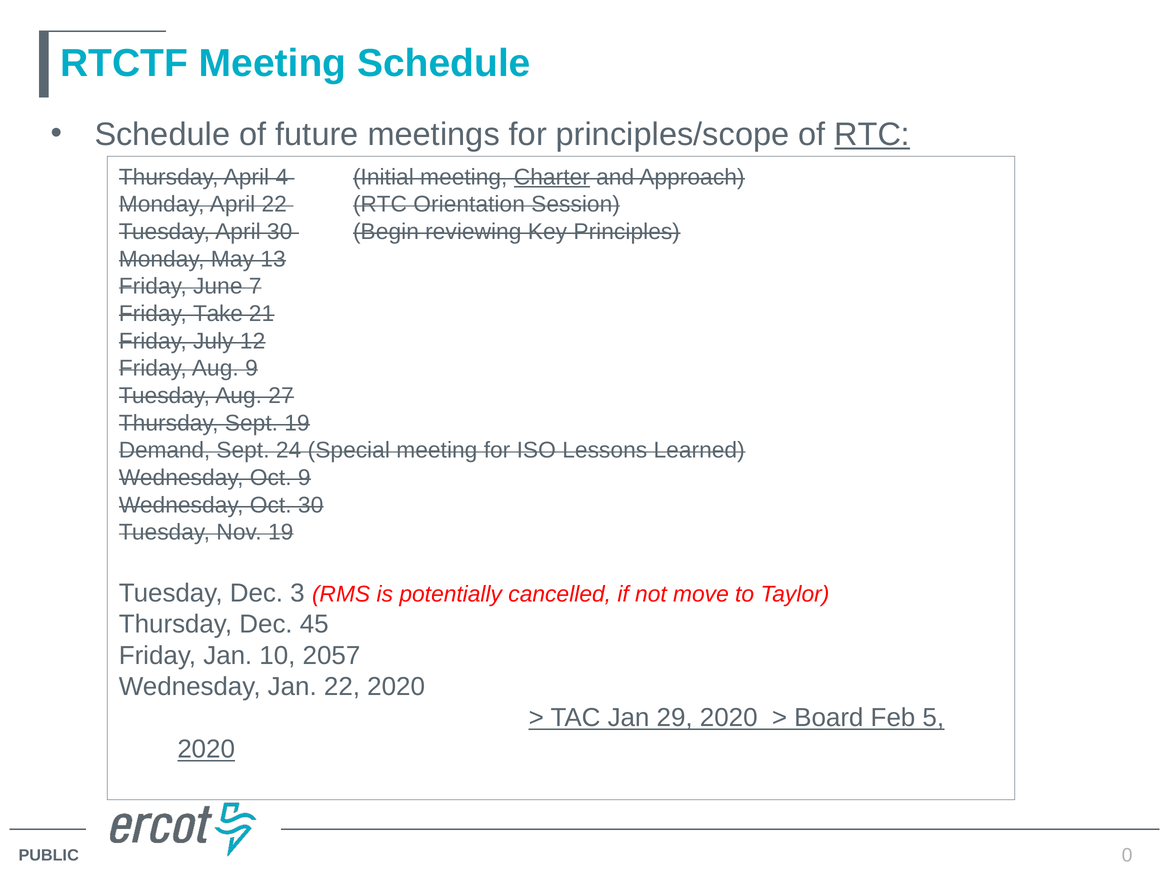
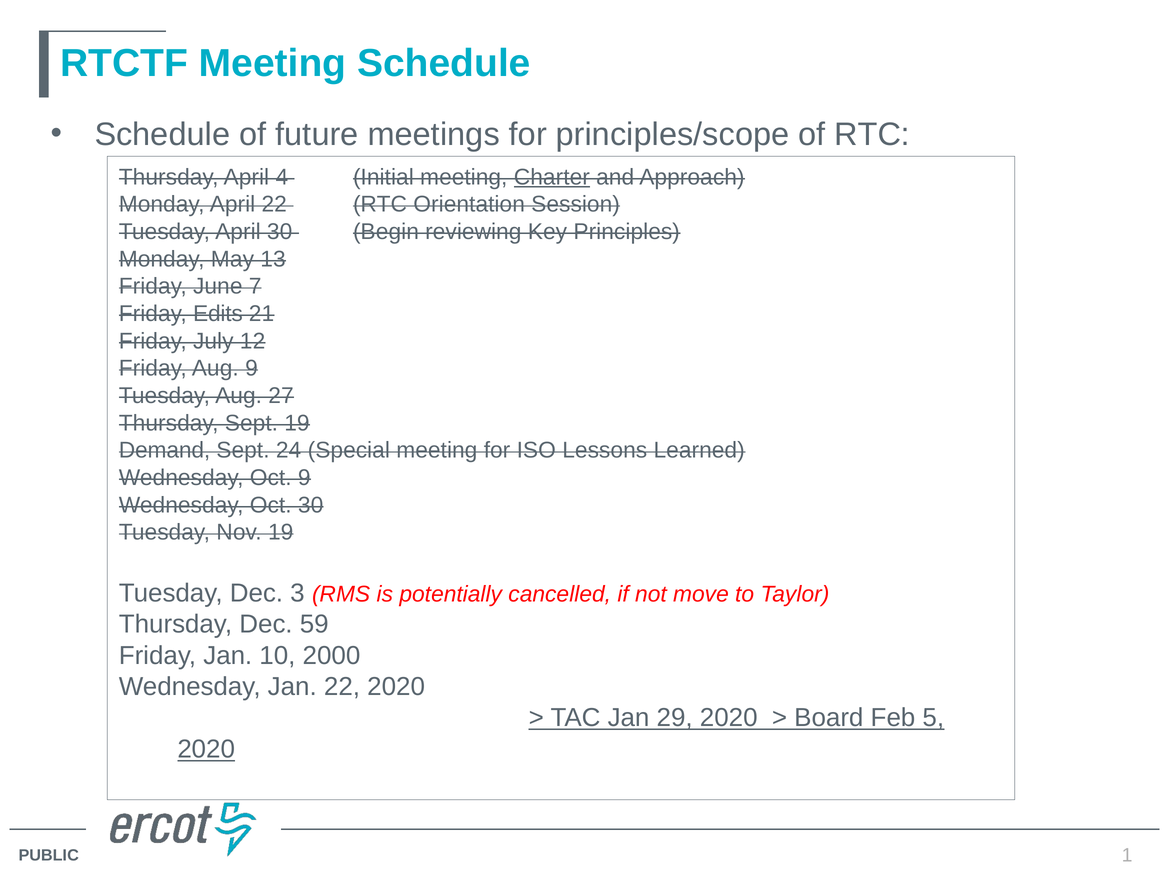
RTC underline: present -> none (872, 135)
Take: Take -> Edits (218, 314)
45: 45 -> 59 (314, 624)
2057: 2057 -> 2000 (331, 656)
0: 0 -> 1 (1127, 856)
